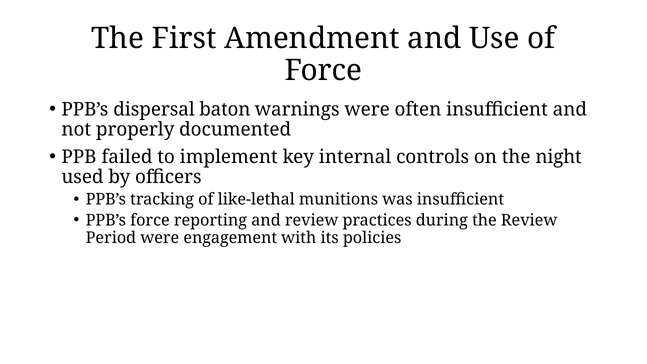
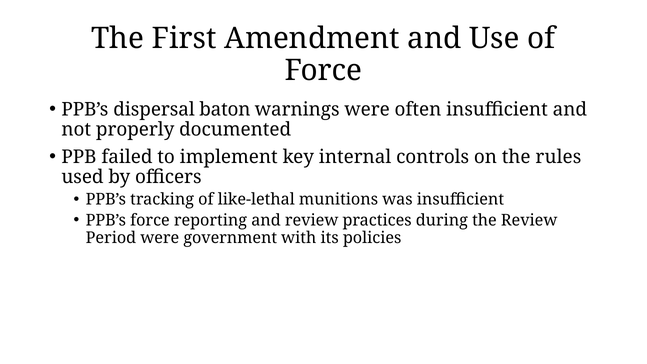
night: night -> rules (558, 157)
engagement: engagement -> government (230, 238)
